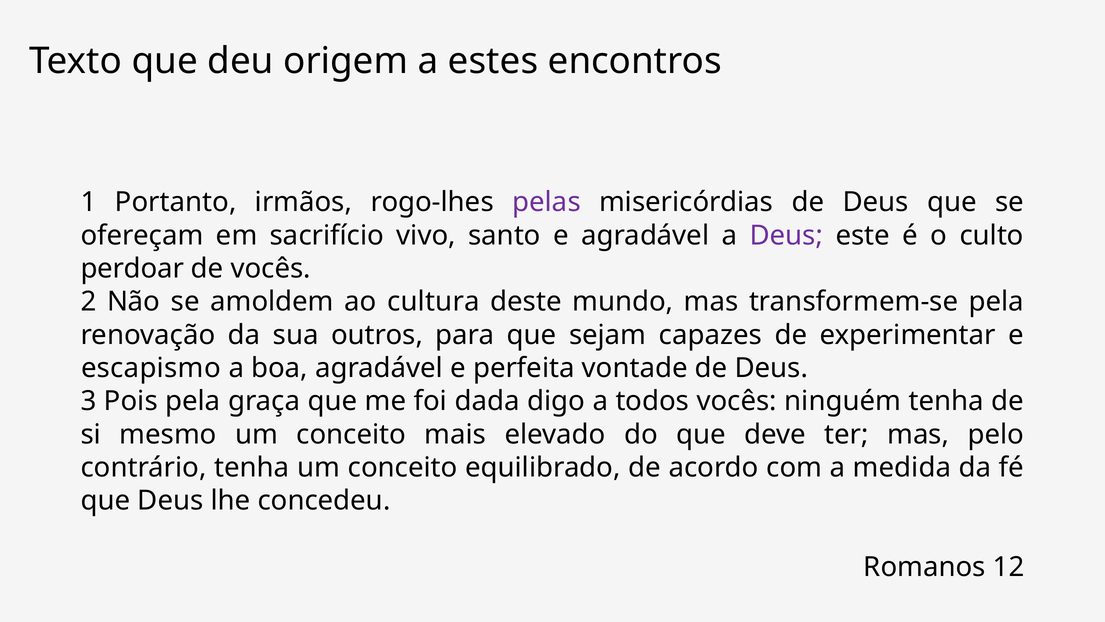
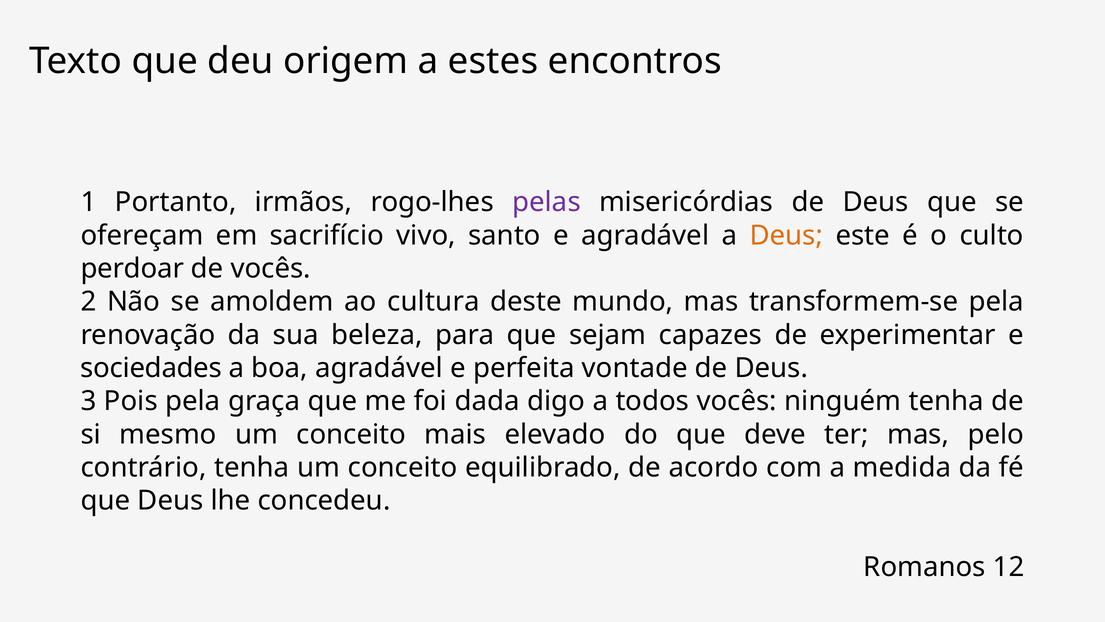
Deus colour: purple -> orange (786, 235)
outros: outros -> beleza (377, 335)
escapismo: escapismo -> sociedades (151, 368)
